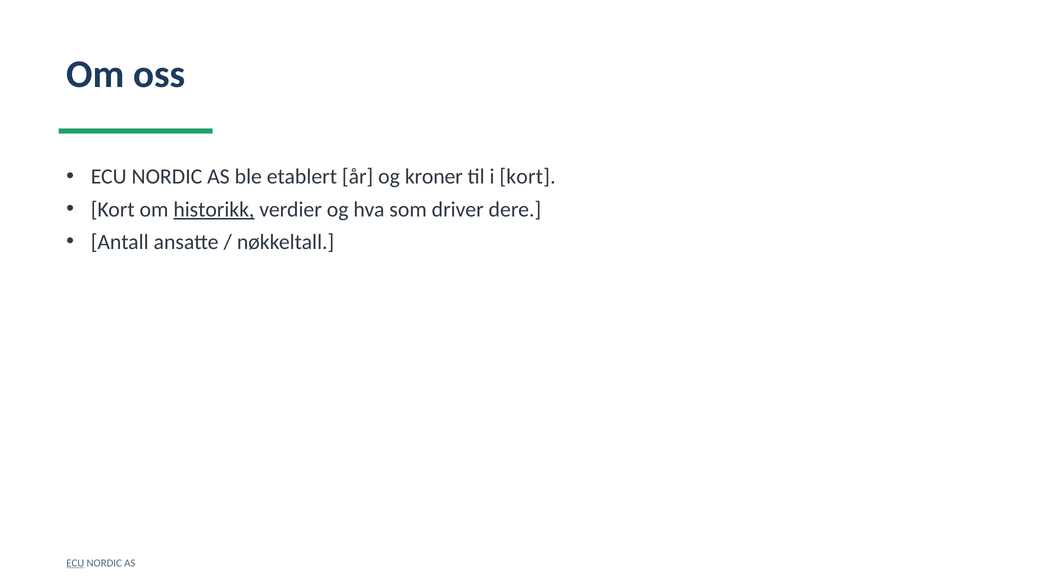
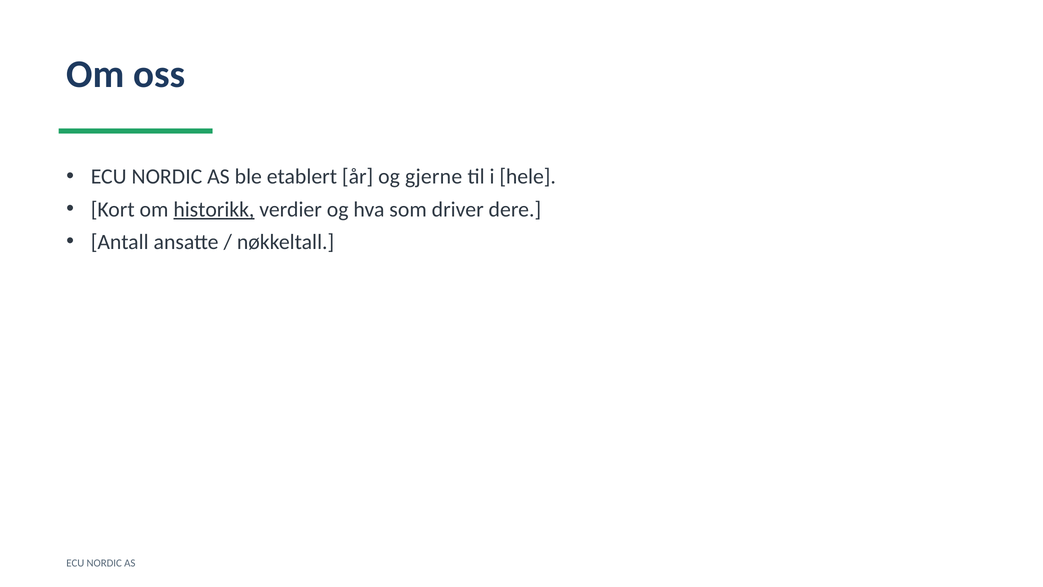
kroner: kroner -> gjerne (434, 177)
i kort: kort -> hele (528, 177)
ECU underline: present -> none (75, 563)
